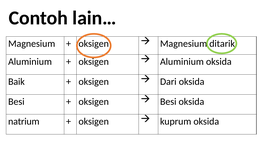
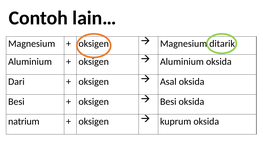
Baik: Baik -> Dari (16, 82)
Dari: Dari -> Asal (168, 82)
